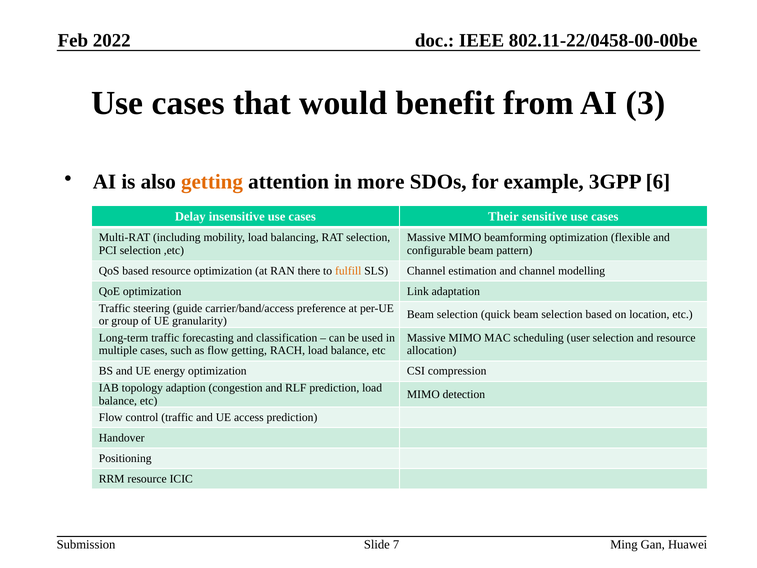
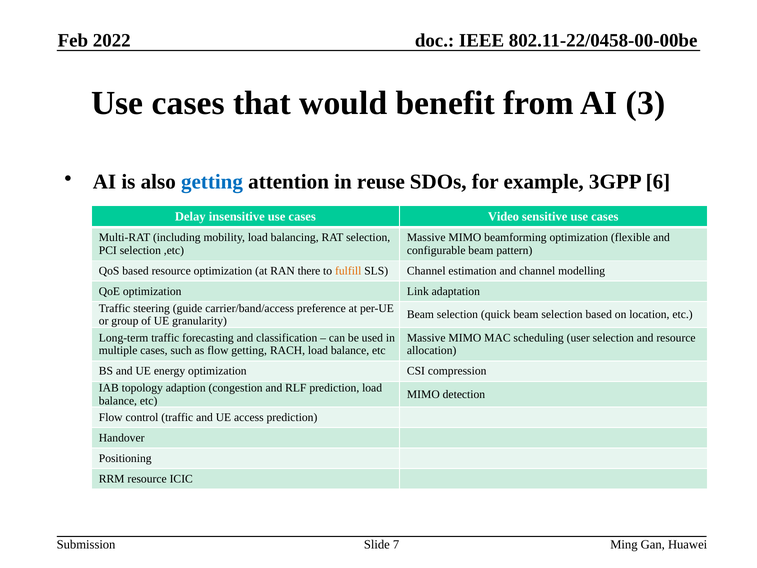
getting colour: orange -> blue (212, 182)
more: more -> reuse (381, 182)
Their: Their -> Video (503, 217)
